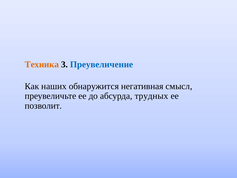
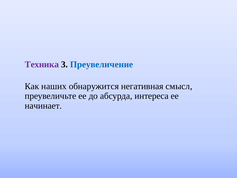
Техника colour: orange -> purple (42, 64)
трудных: трудных -> интереса (152, 96)
позволит: позволит -> начинает (43, 106)
